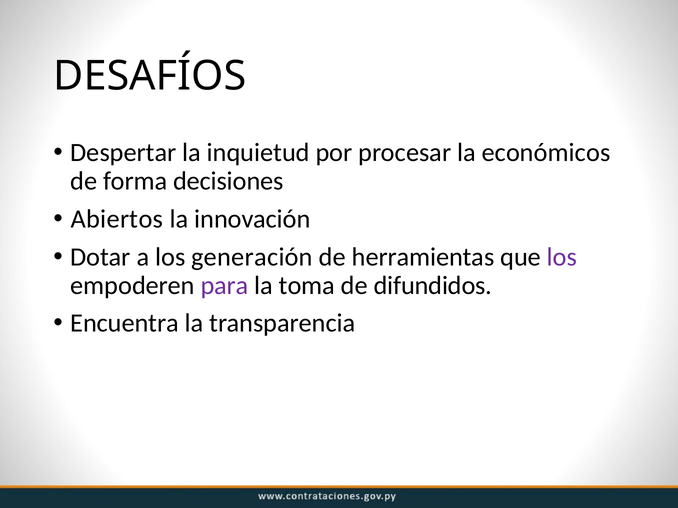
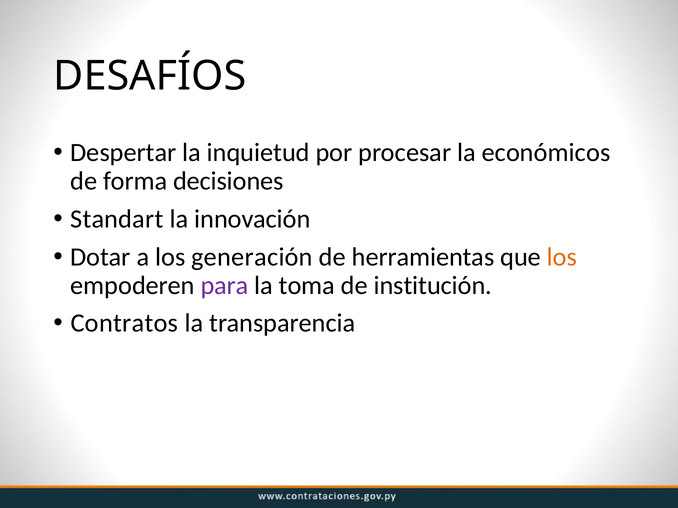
Abiertos: Abiertos -> Standart (117, 219)
los colour: purple -> orange (562, 257)
difundidos: difundidos -> institución (433, 286)
Encuentra: Encuentra -> Contratos (124, 324)
